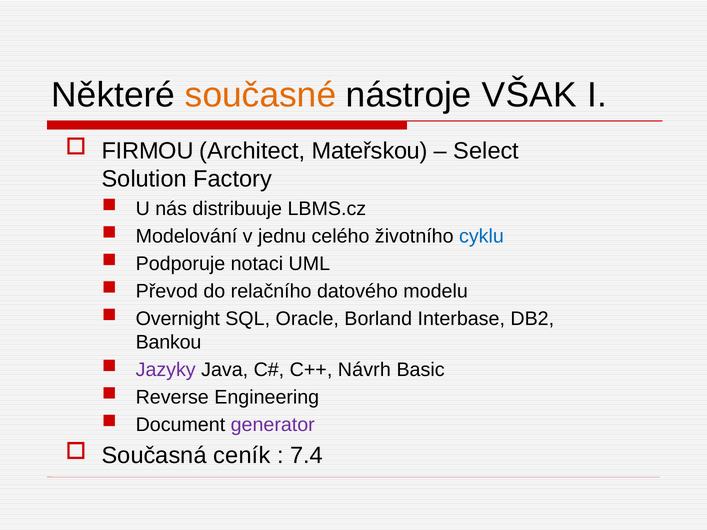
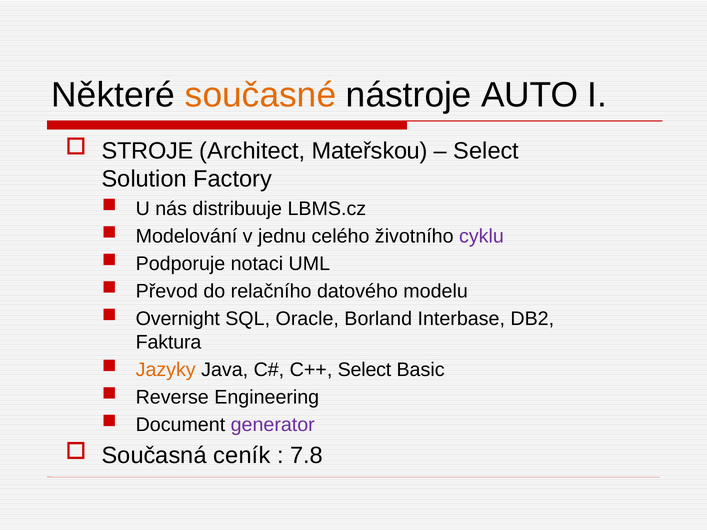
VŠAK: VŠAK -> AUTO (530, 95)
FIRMOU: FIRMOU -> STROJE (148, 151)
cyklu colour: blue -> purple (481, 236)
Bankou: Bankou -> Faktura (169, 342)
Jazyky colour: purple -> orange (166, 370)
C++ Návrh: Návrh -> Select (365, 370)
7.4: 7.4 -> 7.8 (307, 456)
